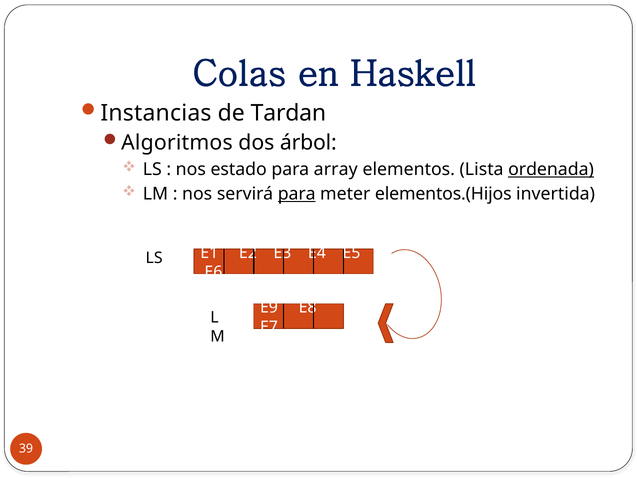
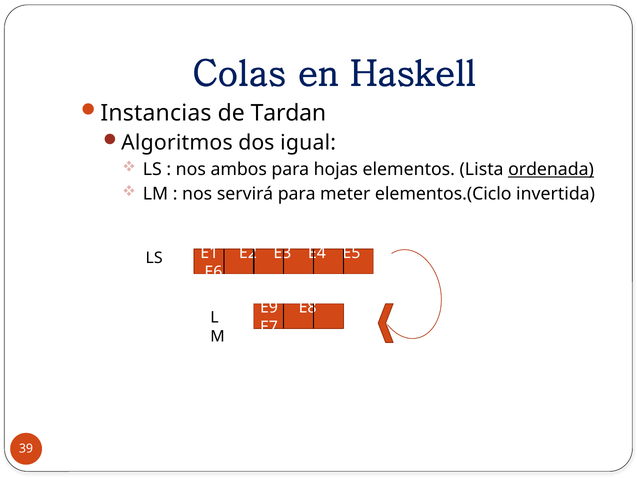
árbol: árbol -> igual (308, 143)
estado: estado -> ambos (239, 169)
array: array -> hojas (336, 169)
para underline: present -> none (297, 194)
elementos.(Hijos: elementos.(Hijos -> elementos.(Ciclo (443, 194)
